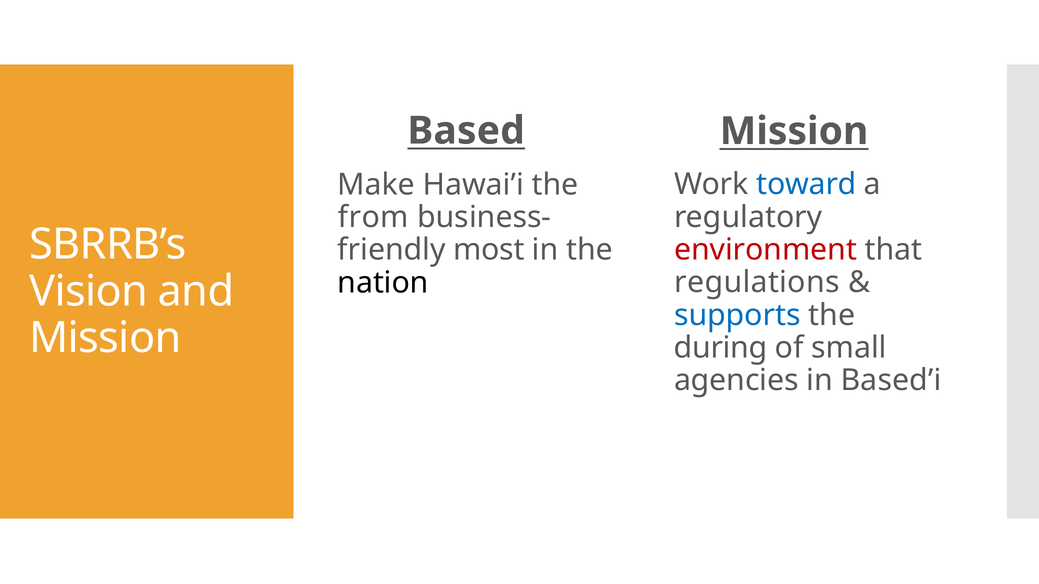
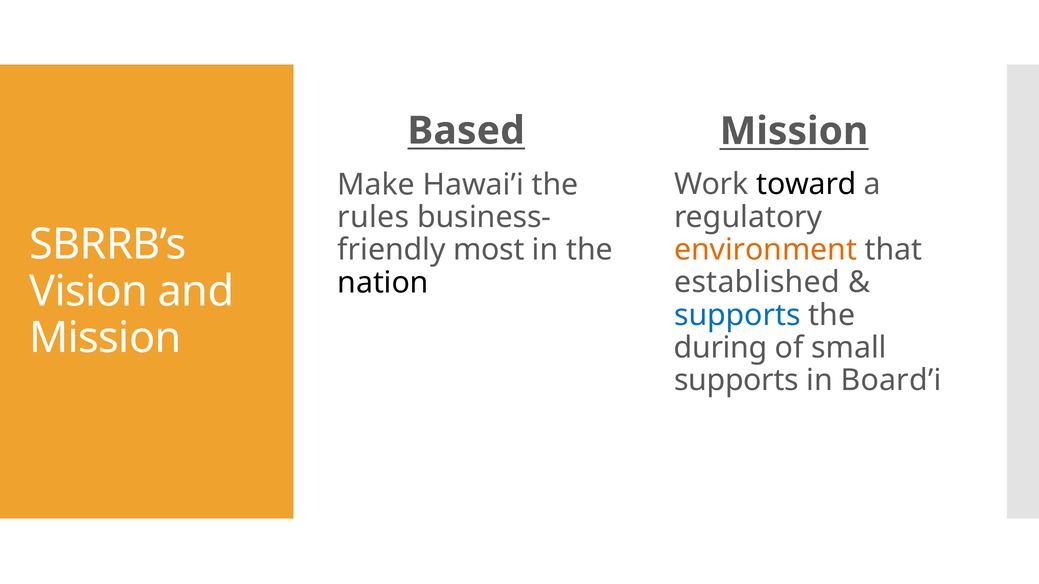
toward colour: blue -> black (806, 185)
from: from -> rules (373, 217)
environment colour: red -> orange (766, 250)
regulations: regulations -> established (757, 283)
agencies: agencies -> supports (736, 381)
Based’i: Based’i -> Board’i (891, 381)
